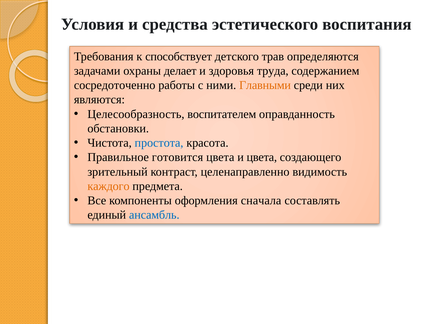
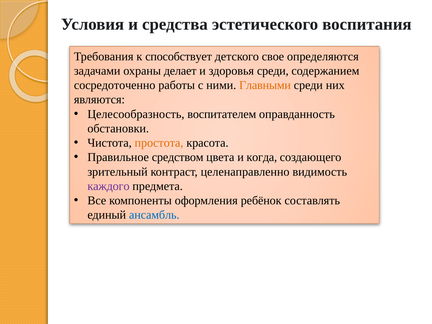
трав: трав -> свое (273, 56)
здоровья труда: труда -> среди (273, 71)
простота colour: blue -> orange (159, 143)
готовится: готовится -> средством (178, 157)
и цвета: цвета -> когда (262, 157)
каждого colour: orange -> purple (108, 186)
сначала: сначала -> ребёнок (261, 201)
